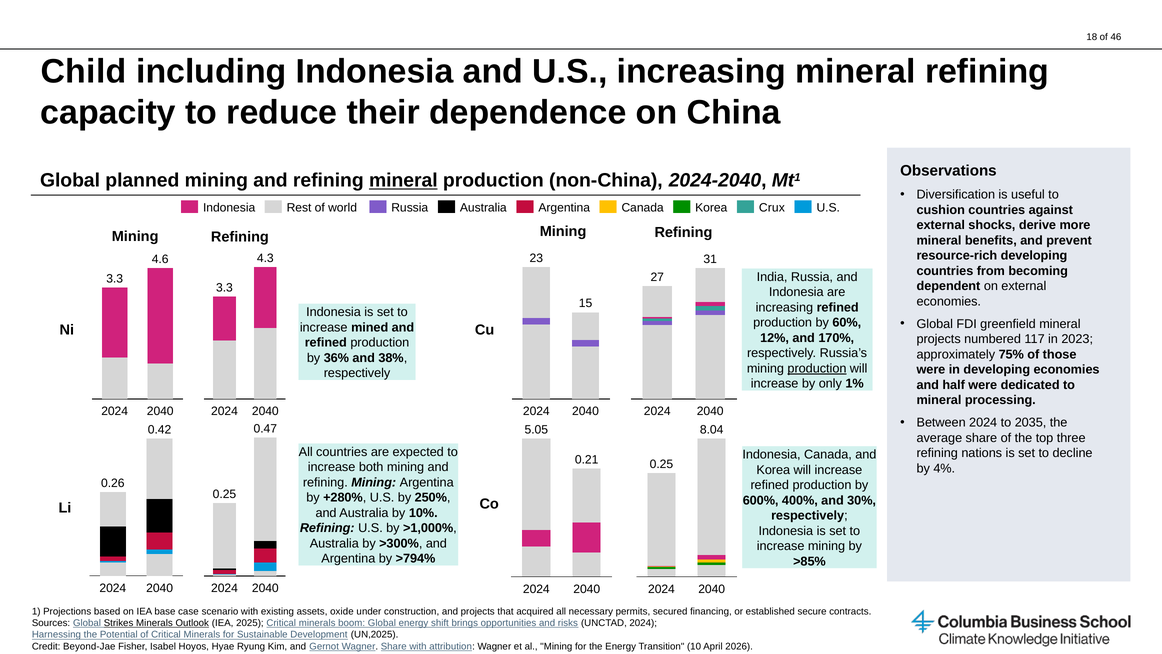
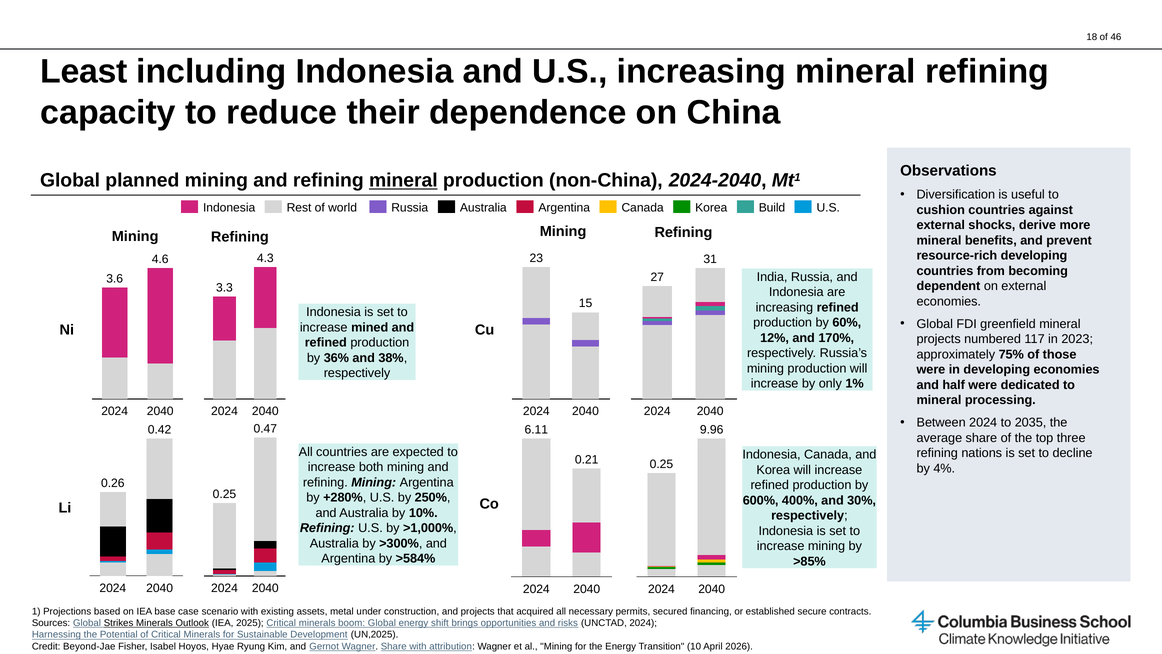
Child: Child -> Least (84, 72)
Crux: Crux -> Build (772, 208)
3.3: 3.3 -> 3.6 (115, 278)
production underline: present -> none (817, 368)
5.05: 5.05 -> 6.11 (536, 429)
8.04: 8.04 -> 9.96 (712, 429)
>794%: >794% -> >584% (416, 558)
oxide: oxide -> metal (342, 611)
